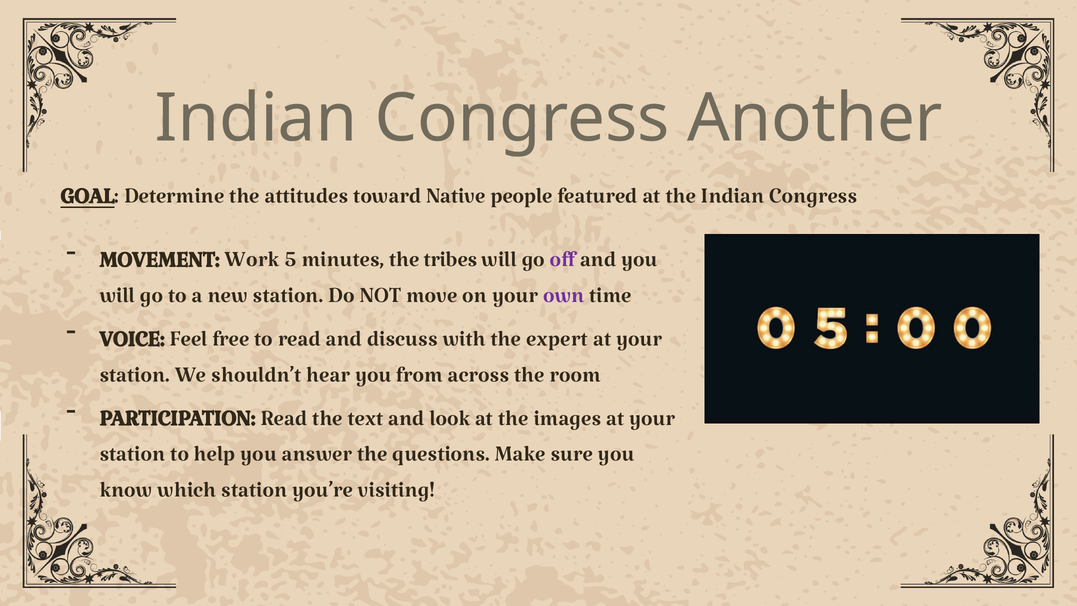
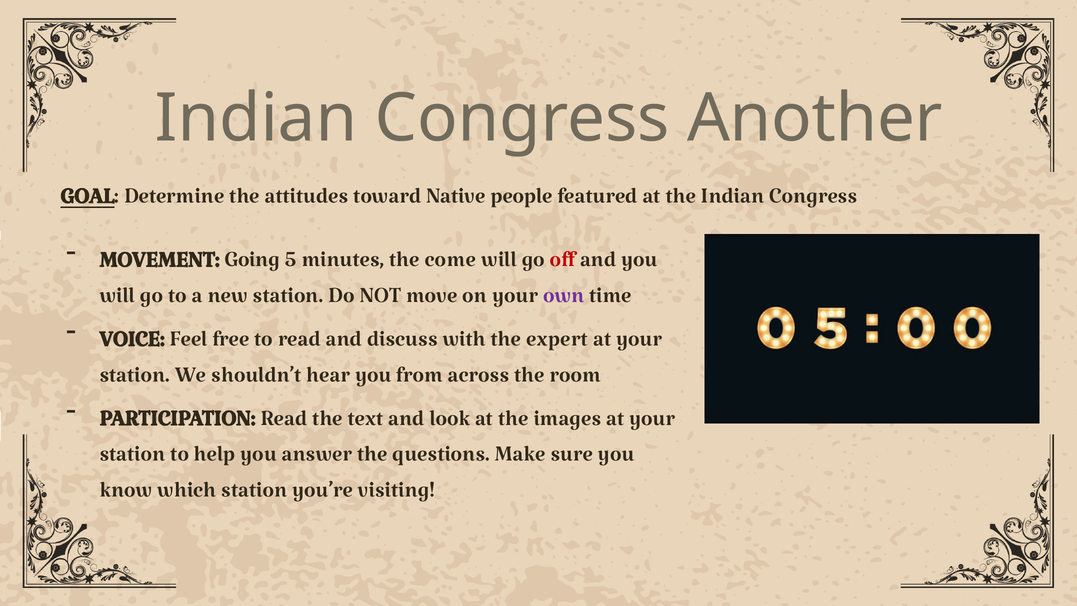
Work: Work -> Going (252, 257)
tribes: tribes -> come (450, 257)
off colour: purple -> red (563, 257)
